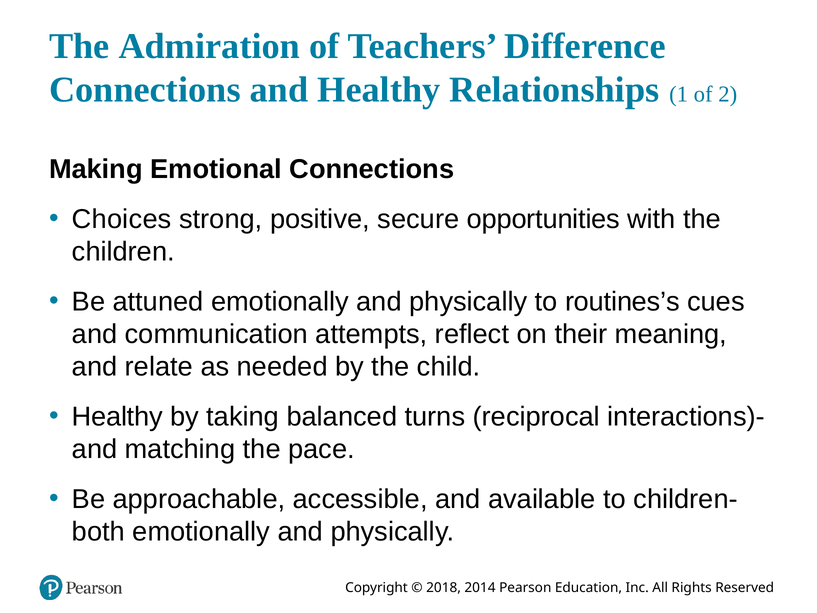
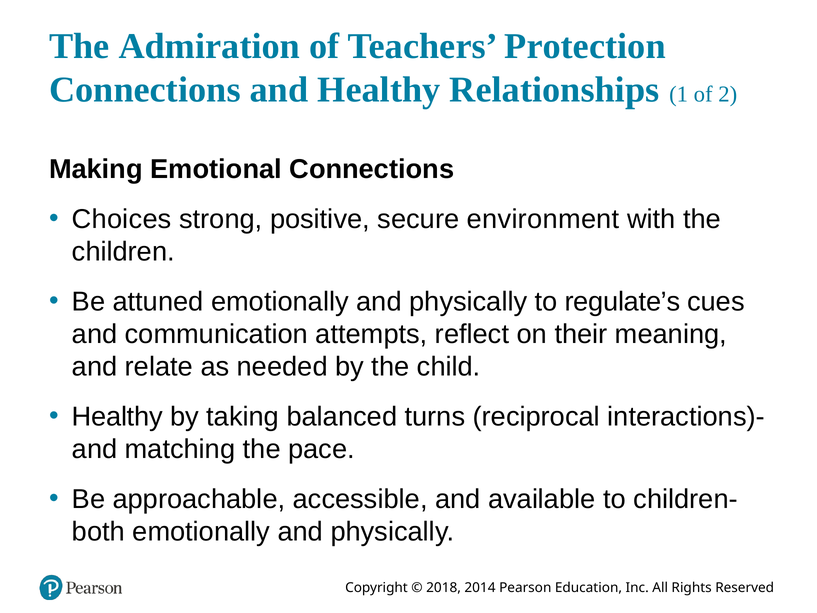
Difference: Difference -> Protection (585, 46)
opportunities: opportunities -> environment (543, 219)
routines’s: routines’s -> regulate’s (622, 301)
